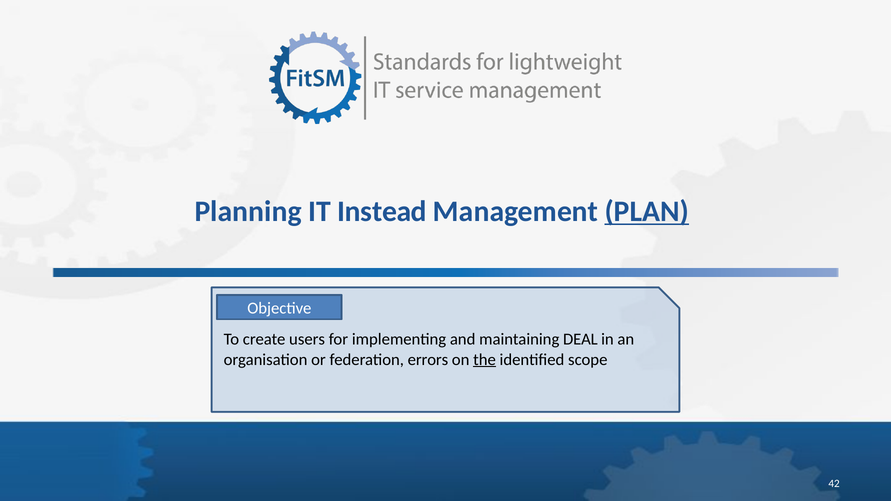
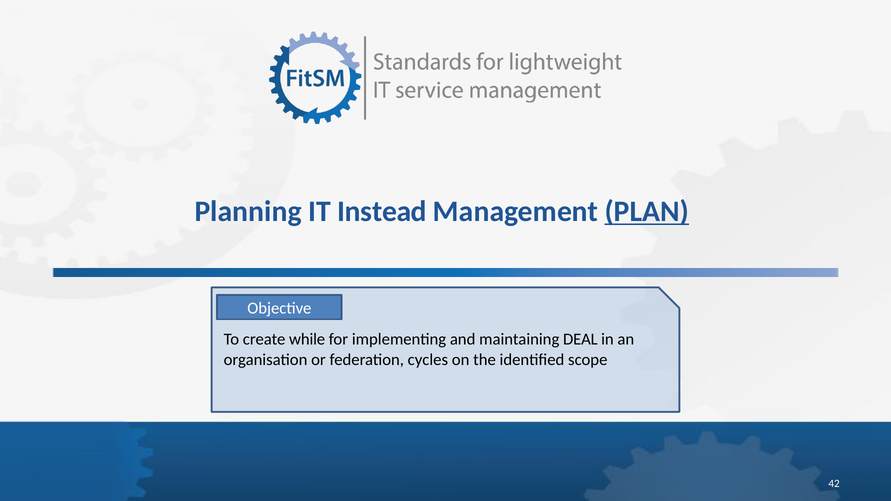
users: users -> while (307, 340)
errors: errors -> cycles (428, 360)
the underline: present -> none (485, 360)
